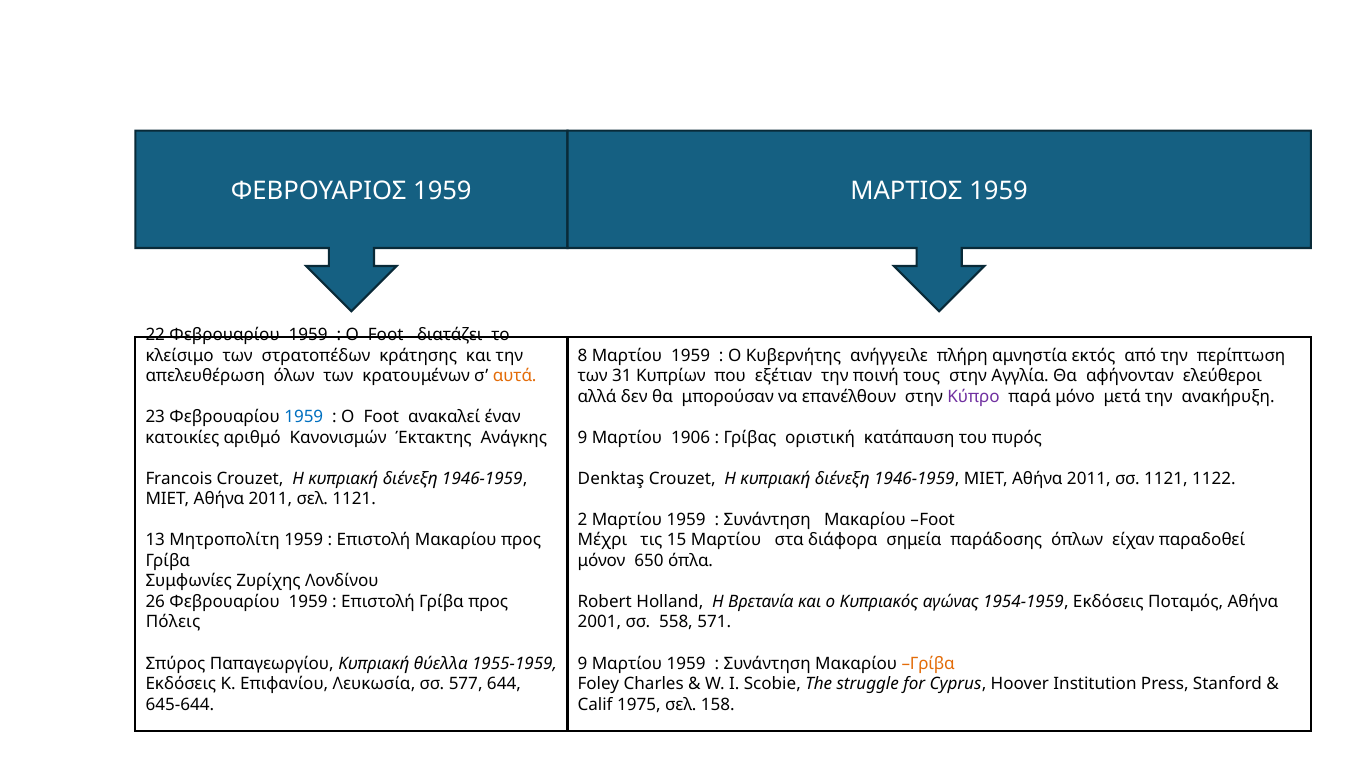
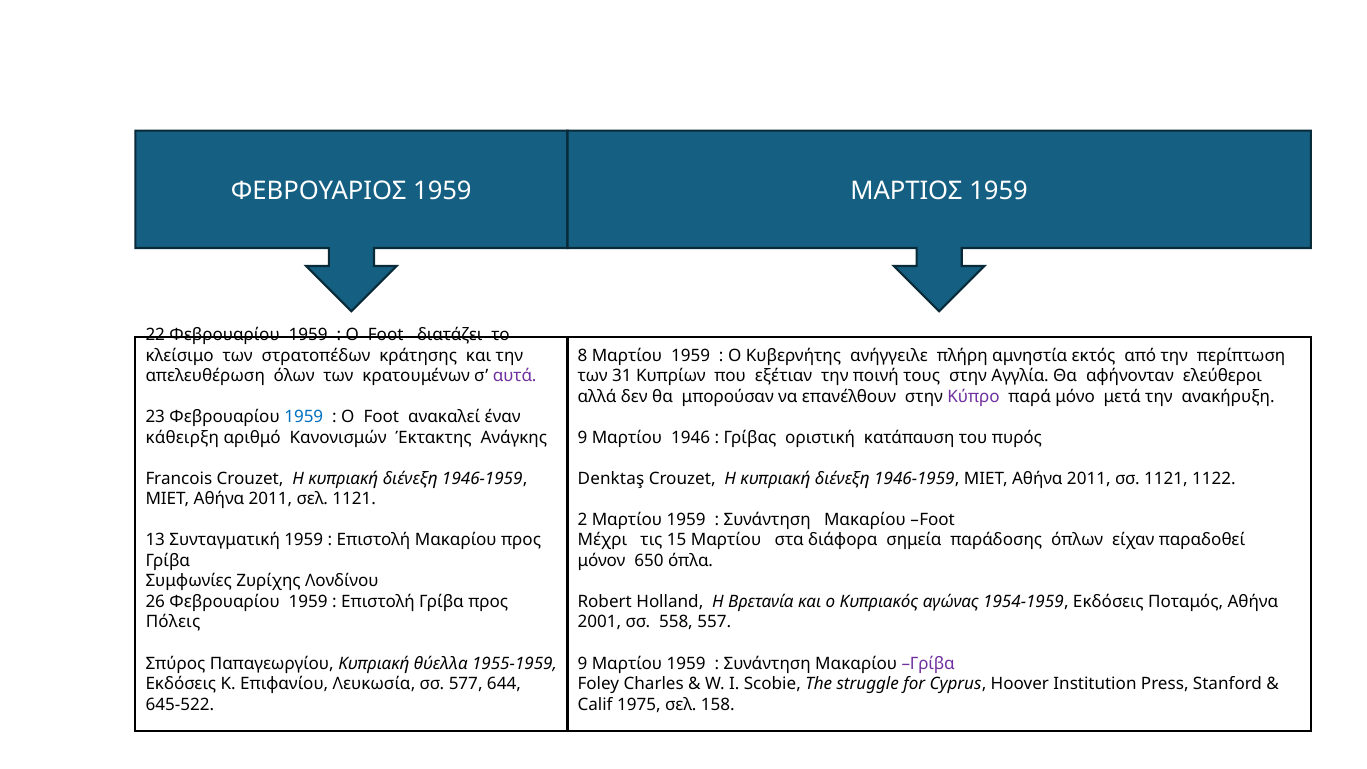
αυτά colour: orange -> purple (515, 376)
κατοικίες: κατοικίες -> κάθειρξη (182, 438)
1906: 1906 -> 1946 (691, 438)
Μητροπολίτη: Μητροπολίτη -> Συνταγματική (225, 540)
571: 571 -> 557 (714, 622)
Γρίβα colour: orange -> purple (928, 663)
645-644: 645-644 -> 645-522 (180, 704)
